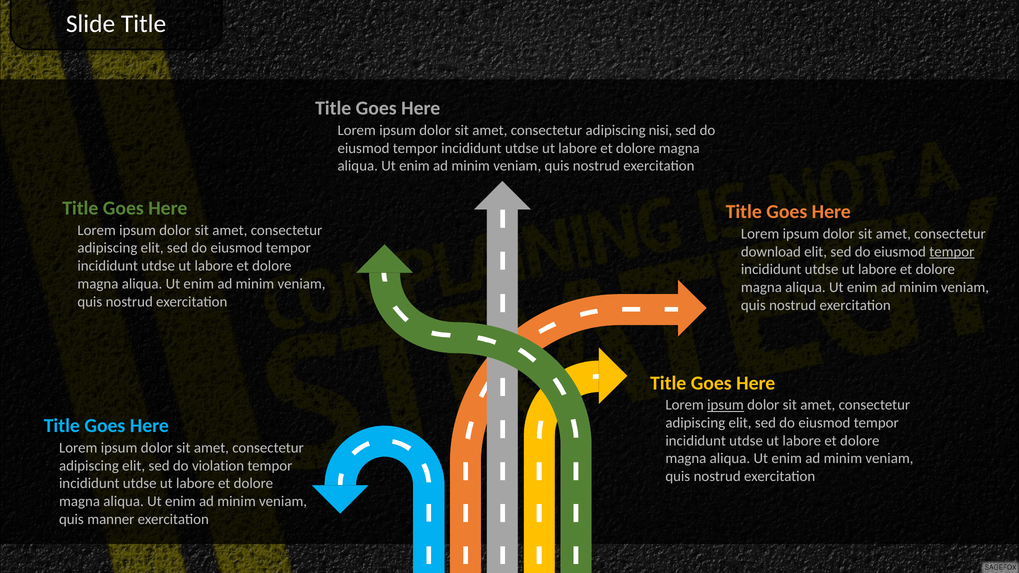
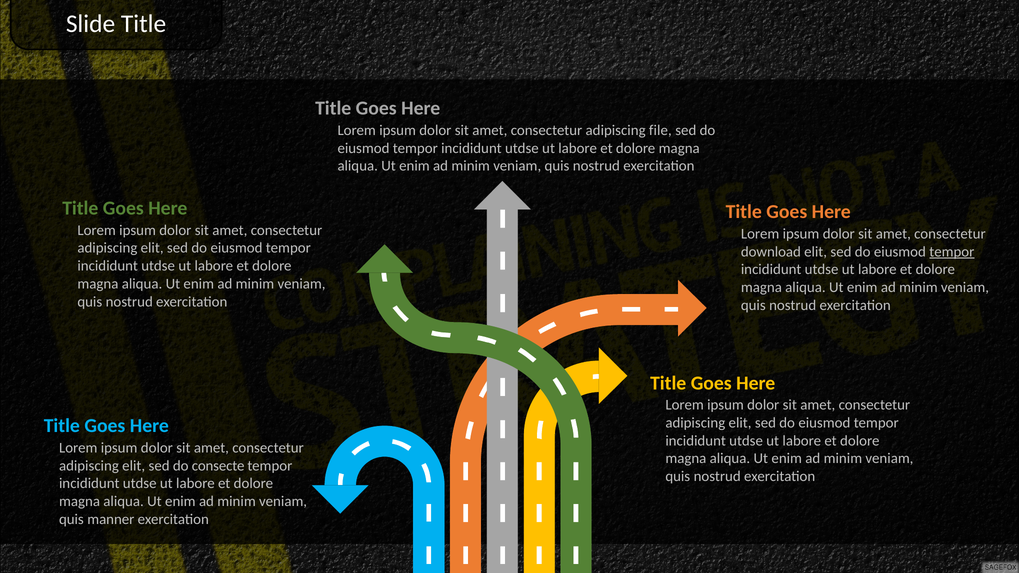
nisi: nisi -> file (660, 130)
ipsum underline: present -> none (725, 405)
violation: violation -> consecte (218, 466)
